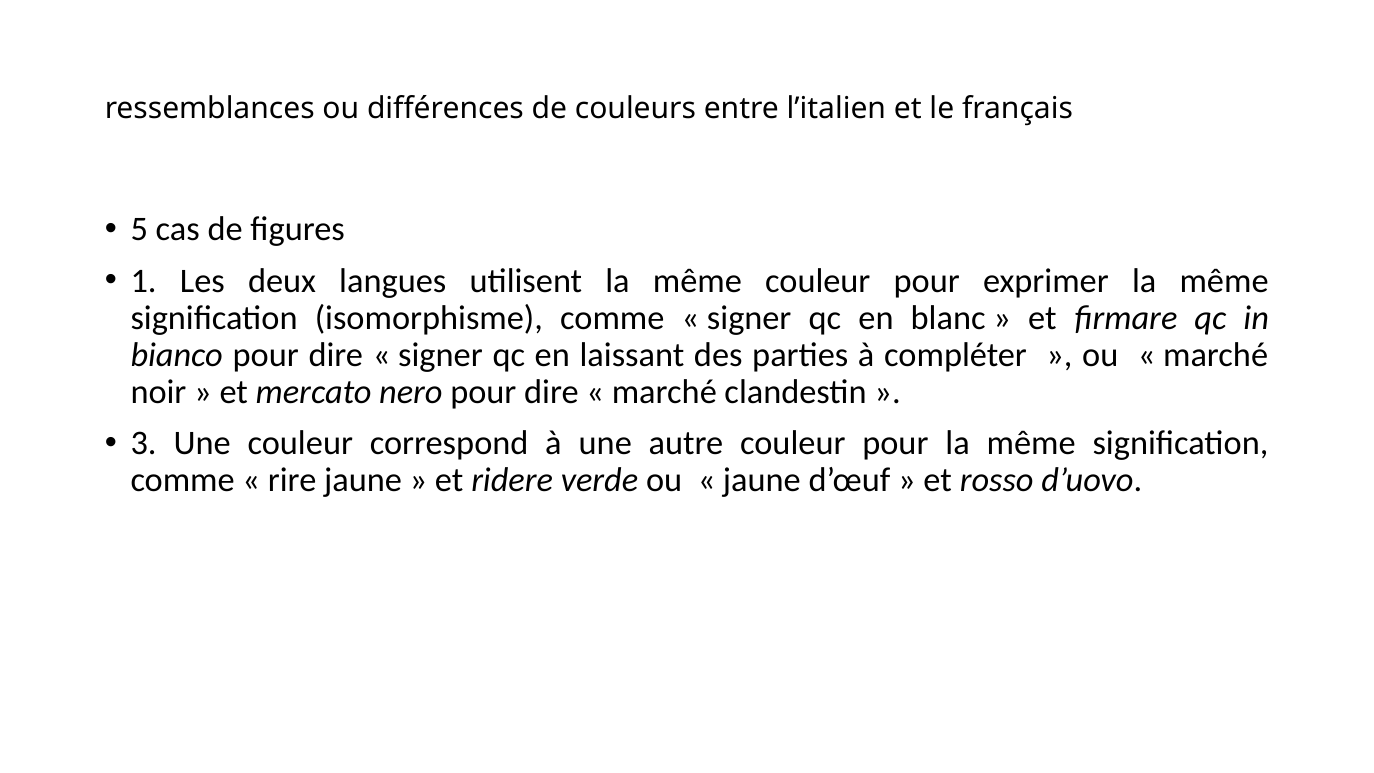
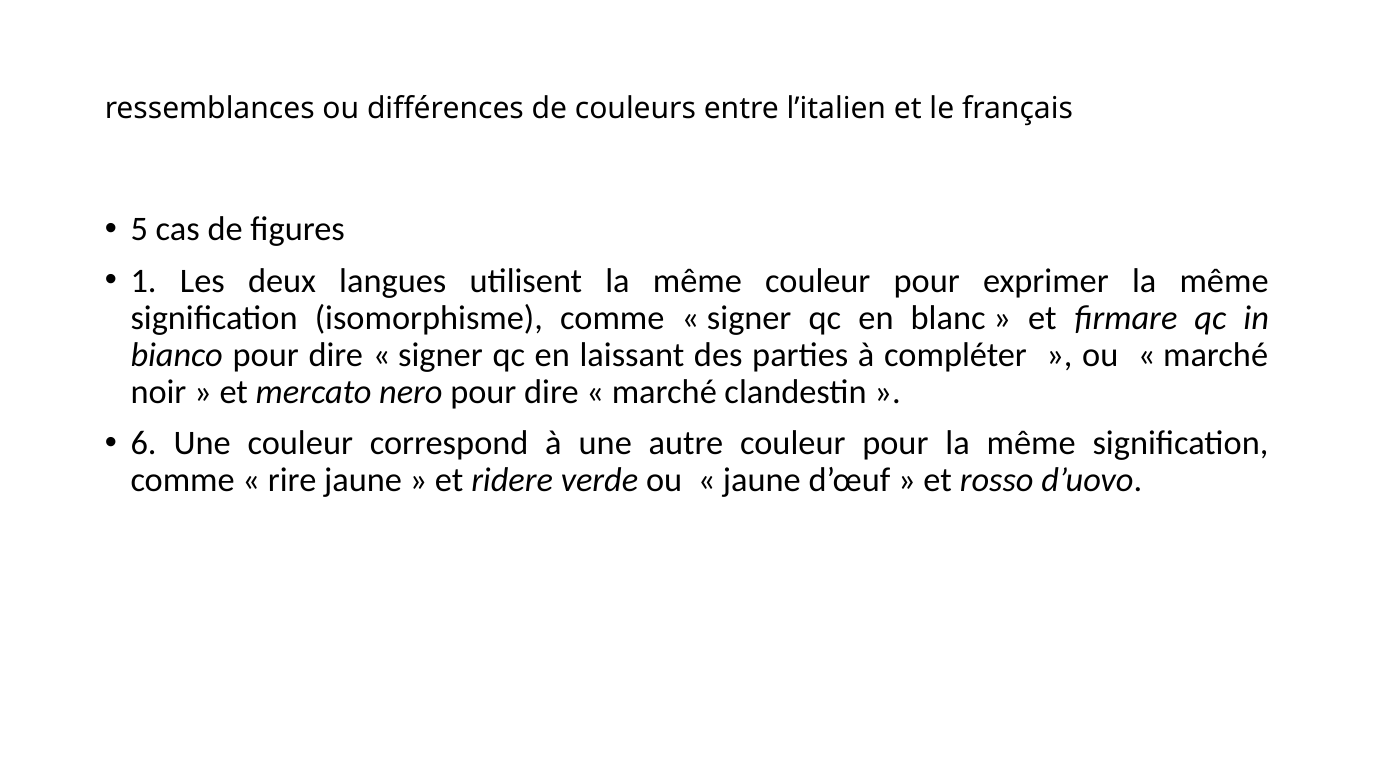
3: 3 -> 6 (144, 443)
